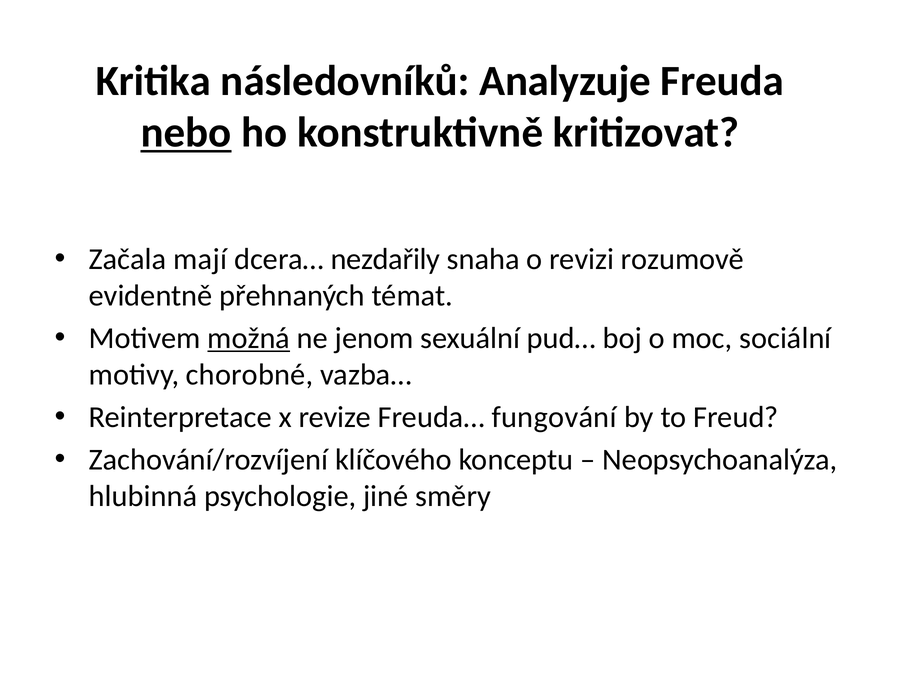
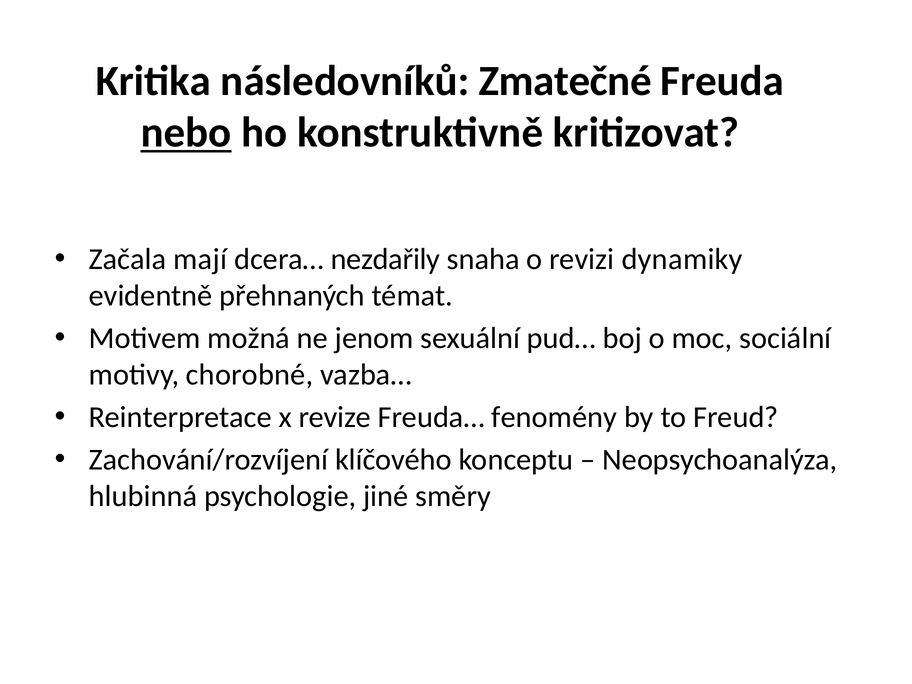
Analyzuje: Analyzuje -> Zmatečné (565, 81)
rozumově: rozumově -> dynamiky (682, 259)
možná underline: present -> none (249, 338)
fungování: fungování -> fenomény (554, 417)
